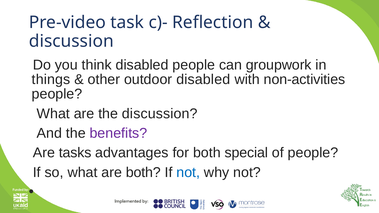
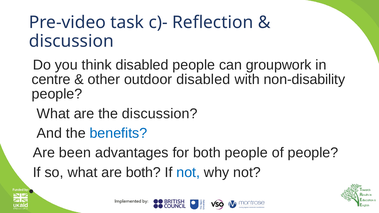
things: things -> centre (51, 80)
non-activities: non-activities -> non-disability (304, 80)
benefits colour: purple -> blue (118, 133)
tasks: tasks -> been (75, 153)
both special: special -> people (246, 153)
